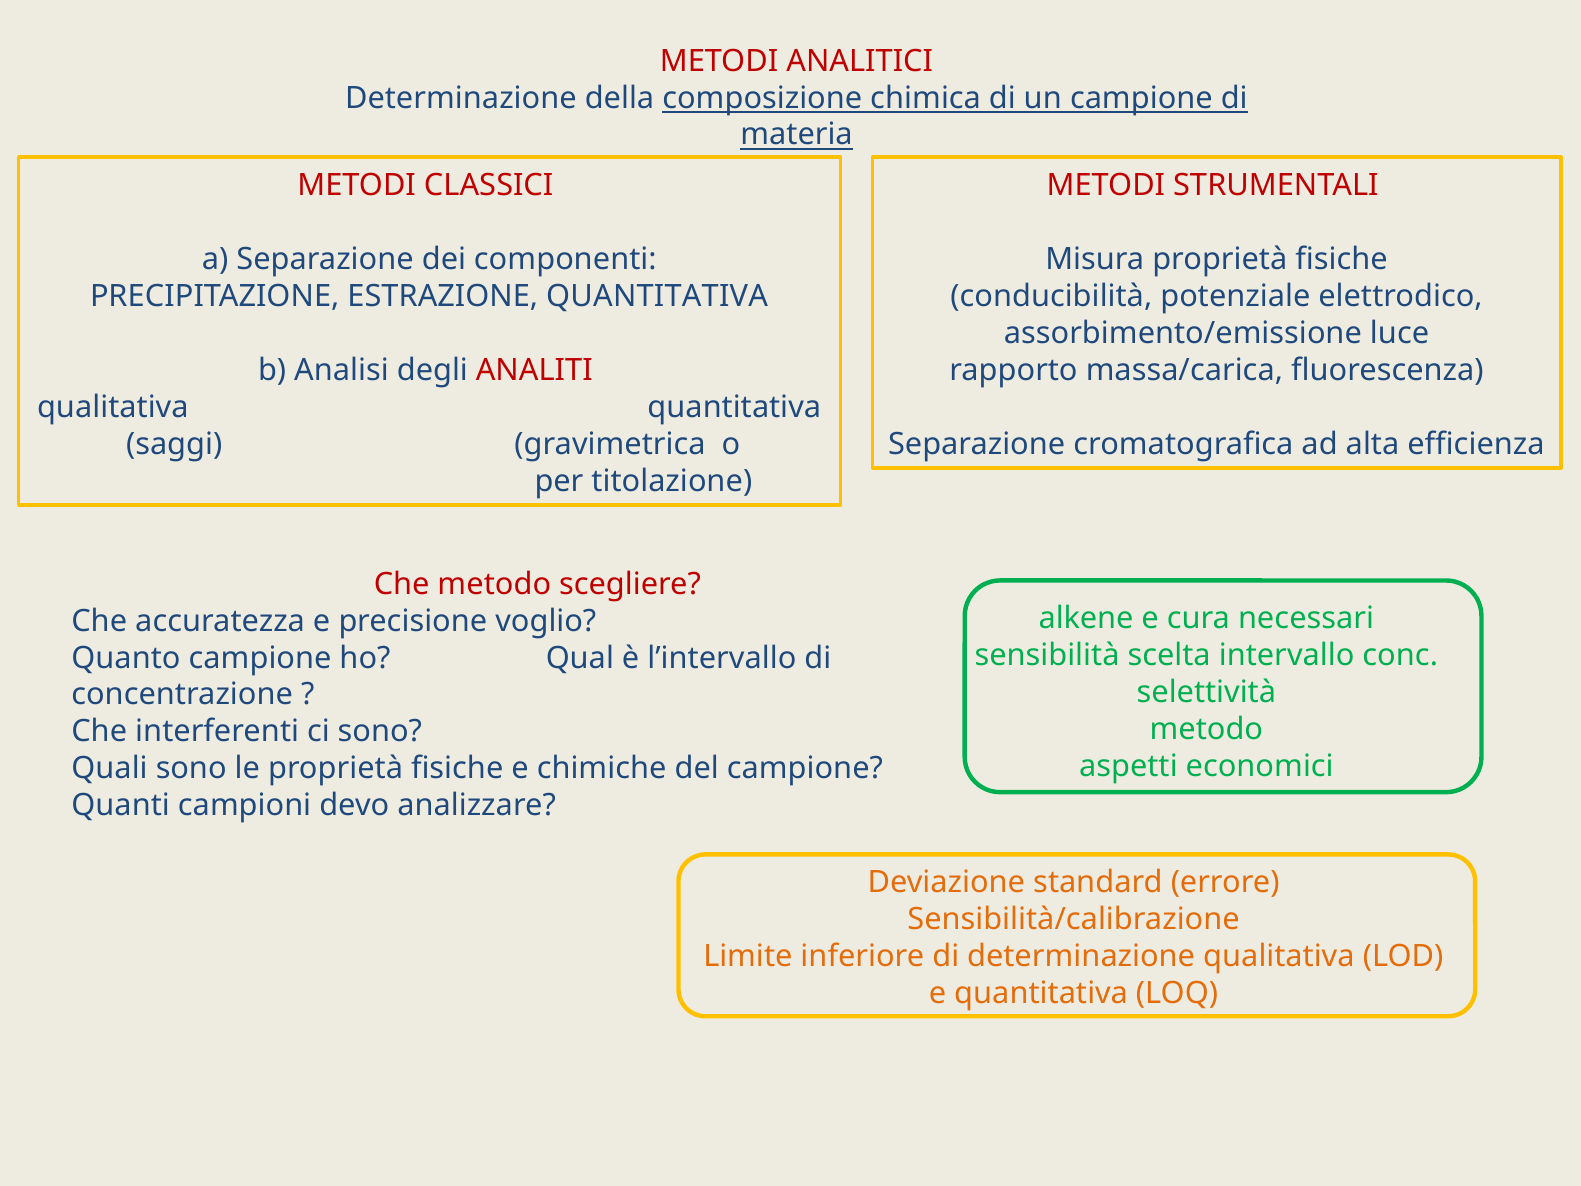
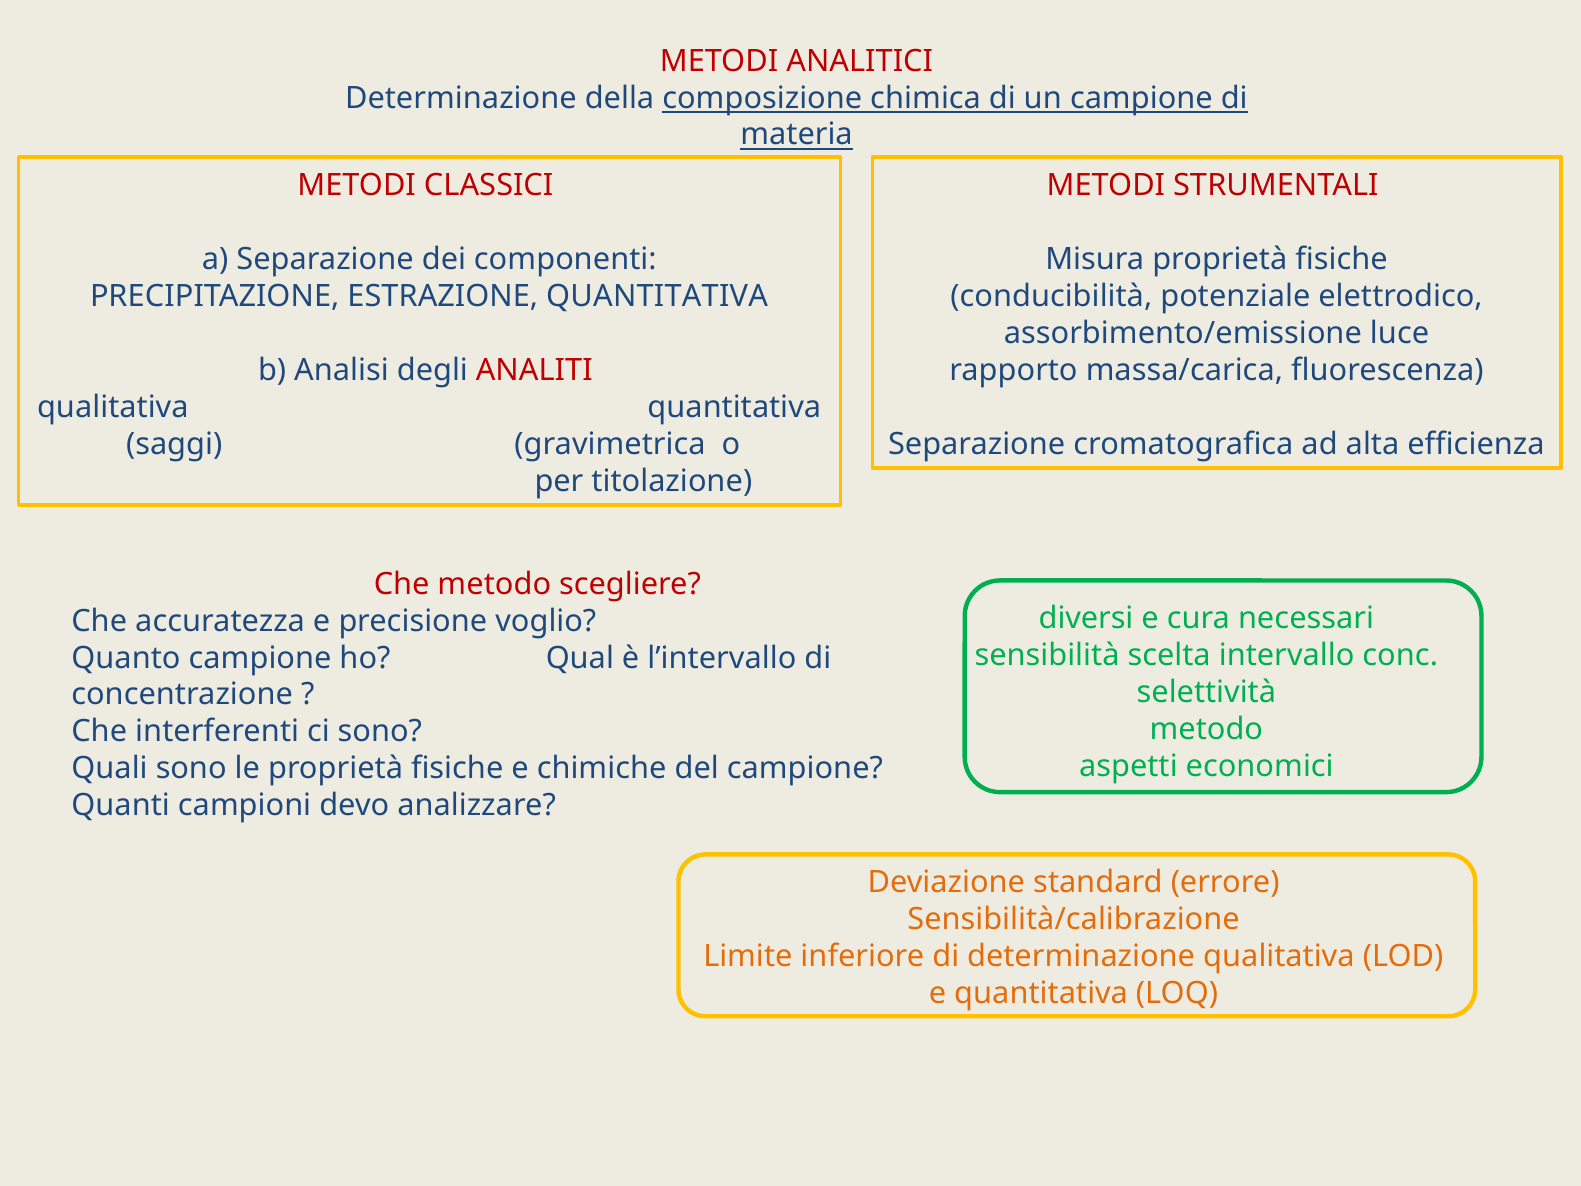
alkene: alkene -> diversi (1086, 618)
